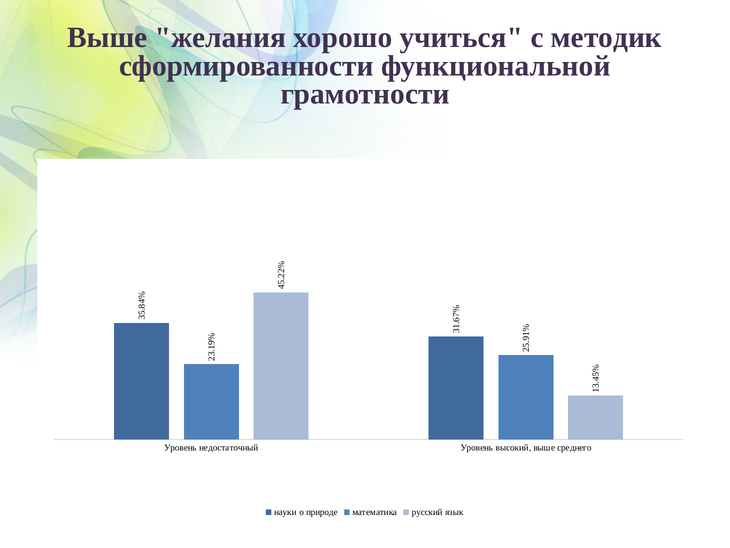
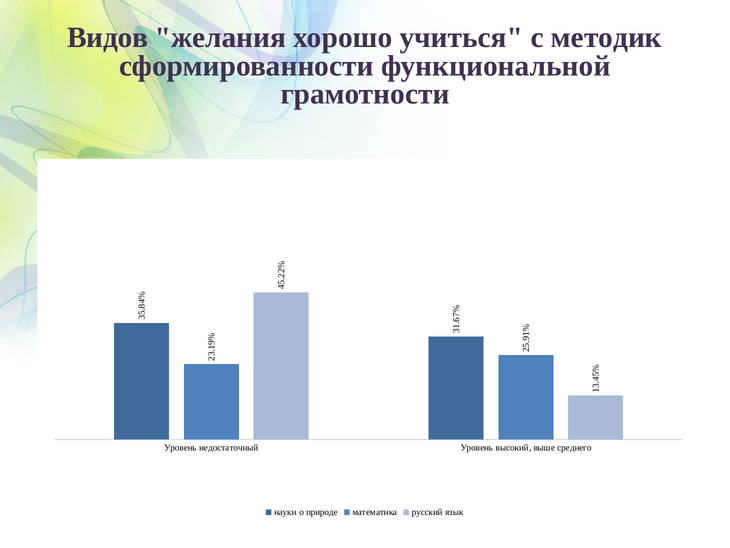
Выше: Выше -> Видов (108, 38)
